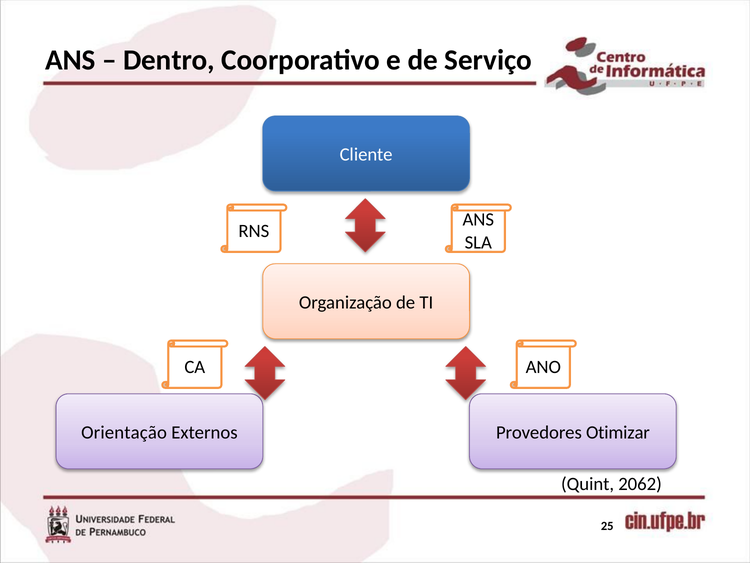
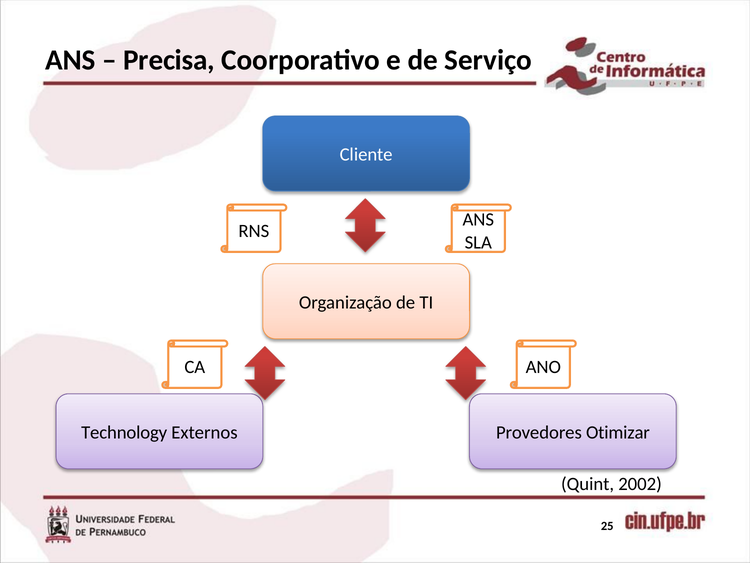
Dentro: Dentro -> Precisa (169, 60)
Orientação: Orientação -> Technology (124, 432)
2062: 2062 -> 2002 (640, 484)
